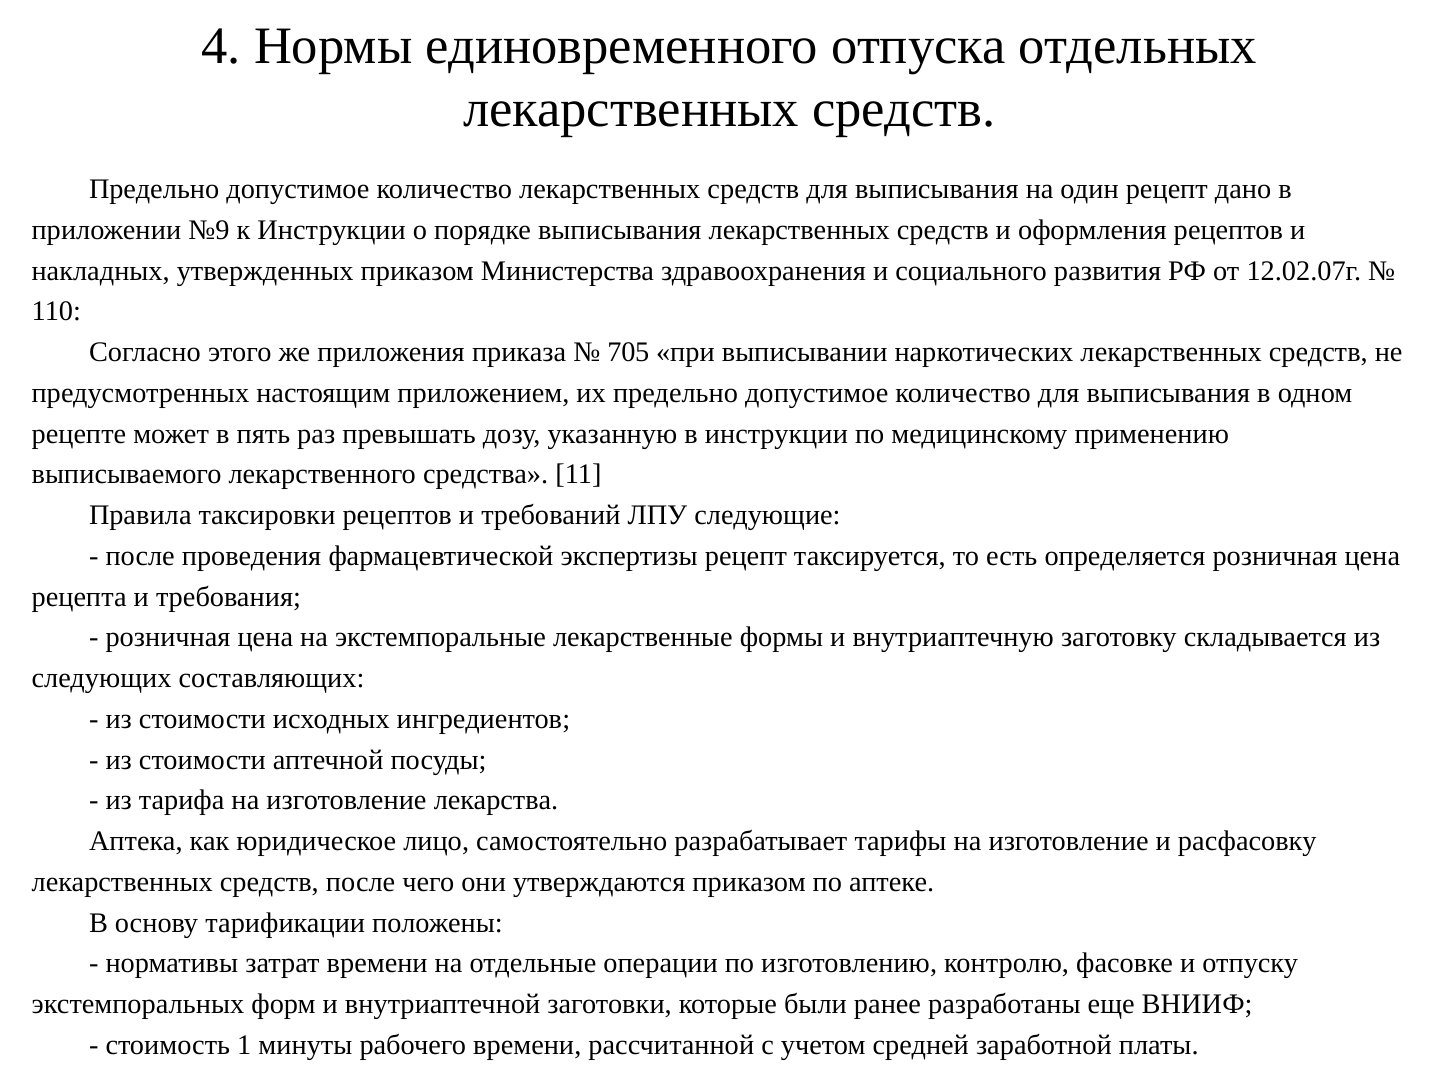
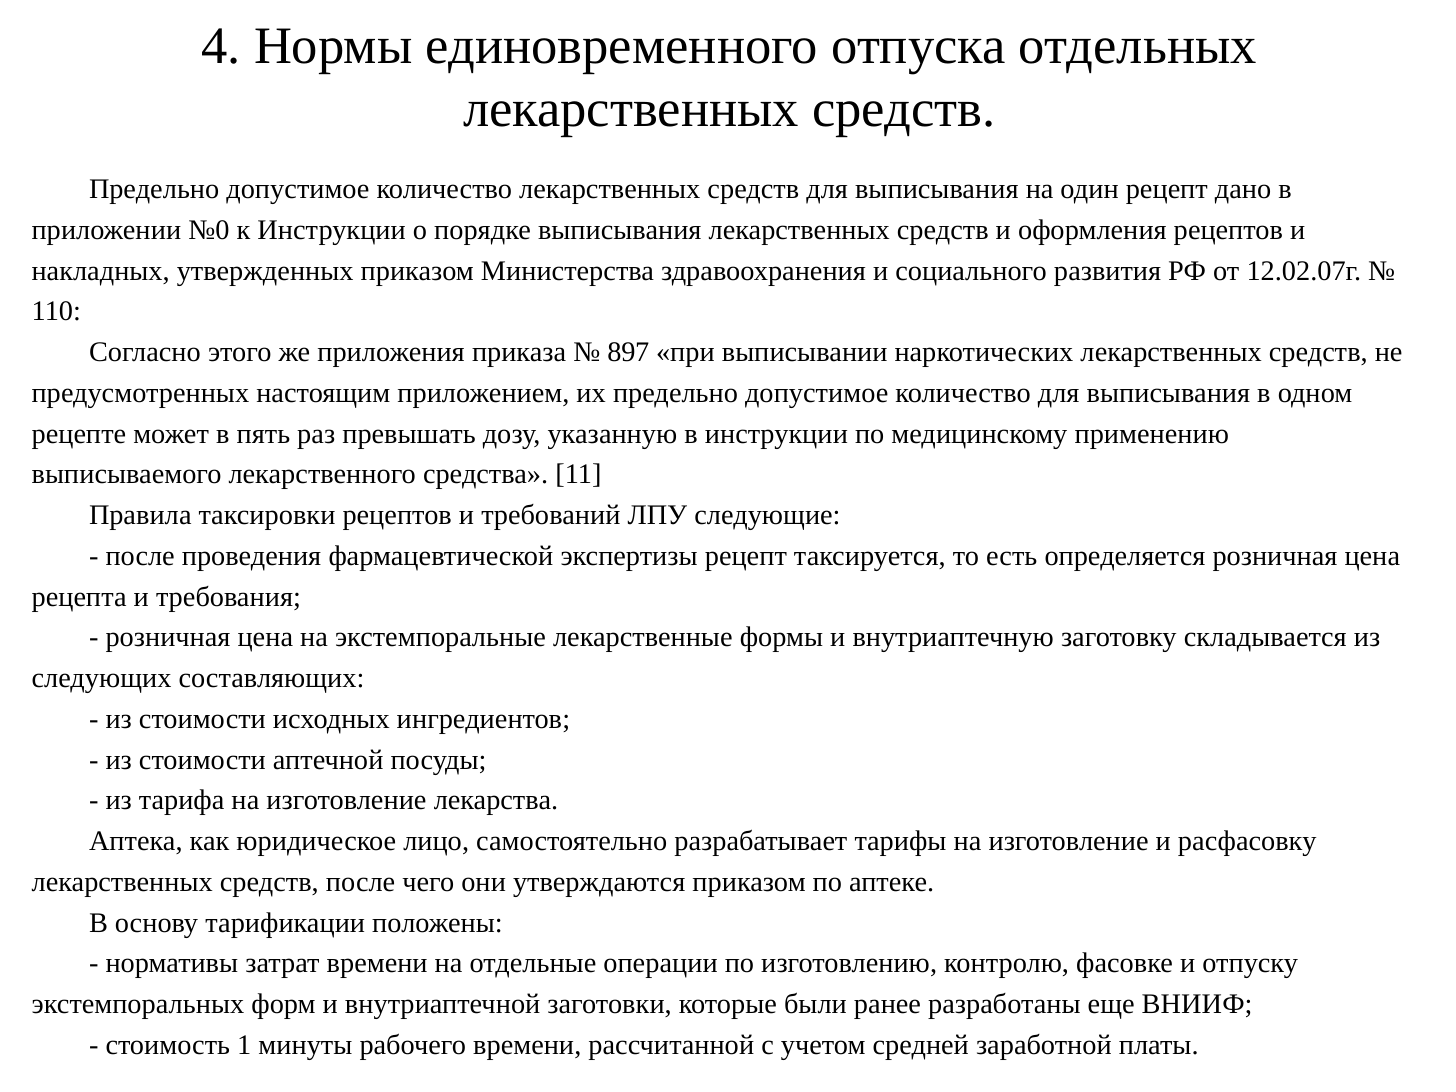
№9: №9 -> №0 (209, 230)
705: 705 -> 897 (628, 352)
